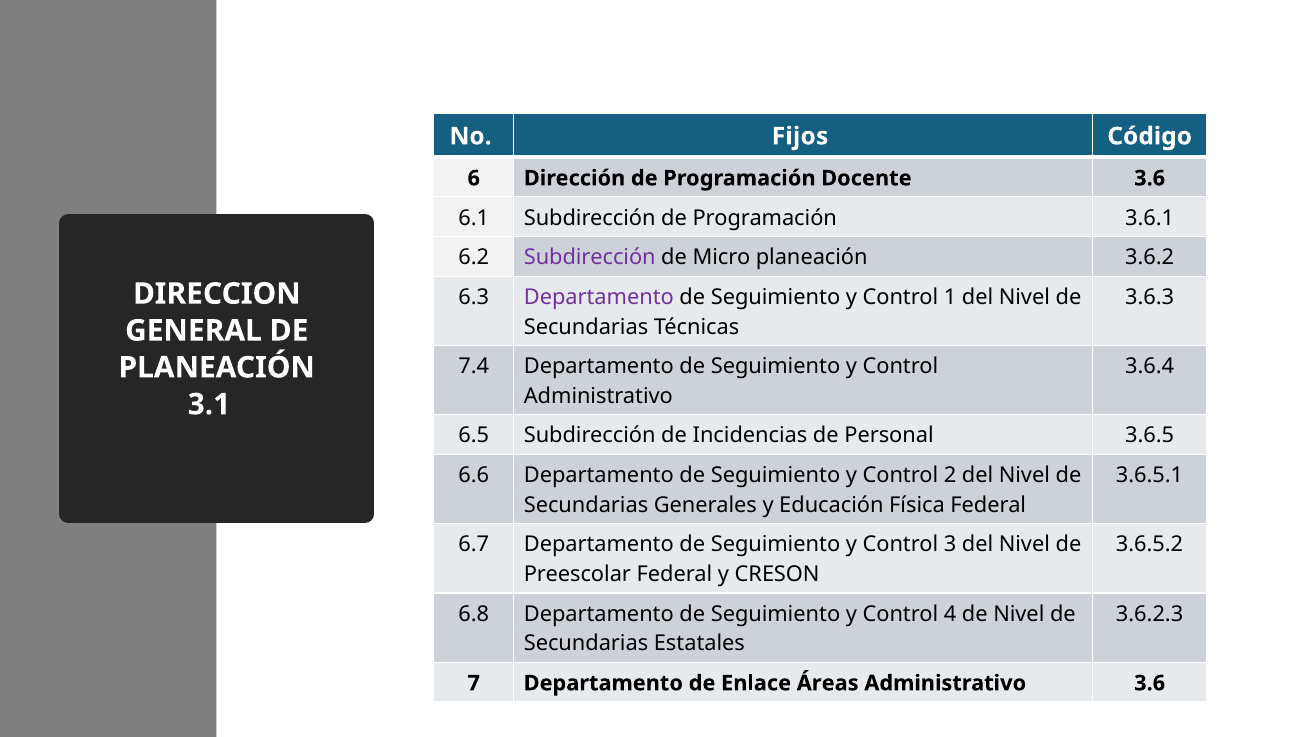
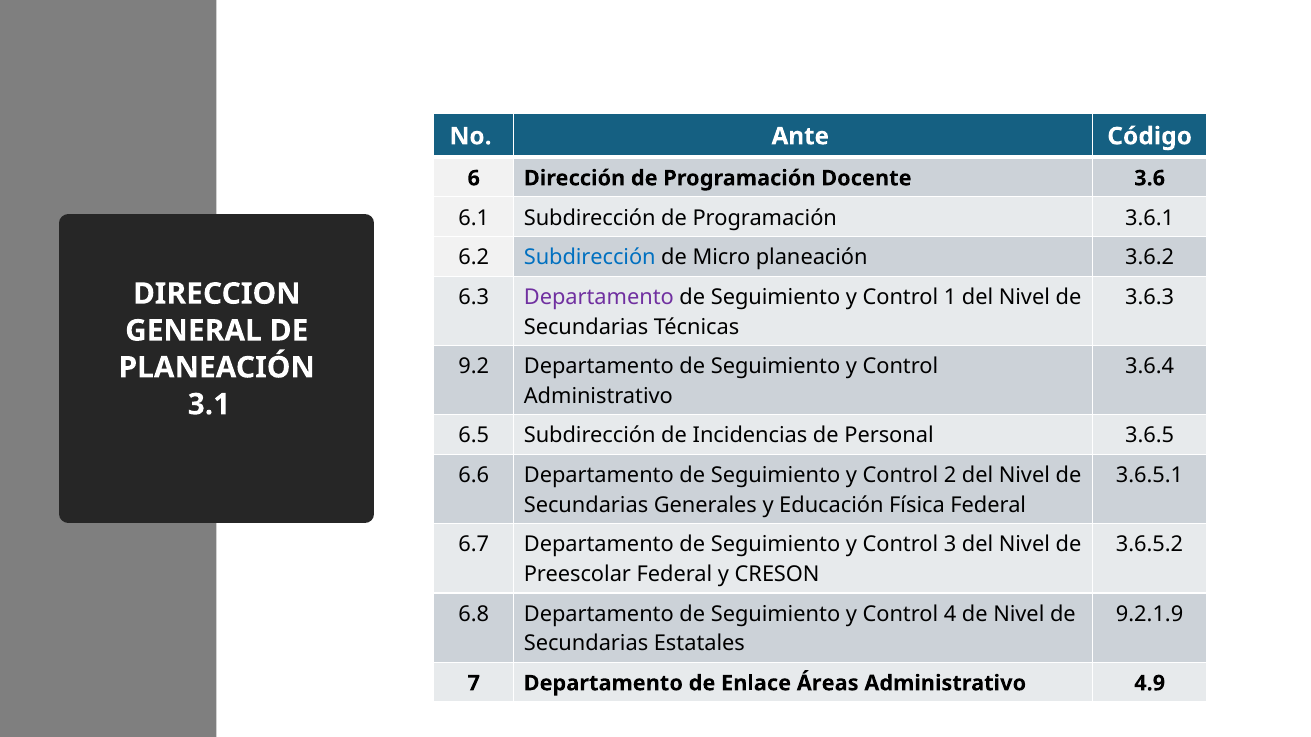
Fijos: Fijos -> Ante (800, 136)
Subdirección colour: purple -> blue (590, 258)
7.4: 7.4 -> 9.2 (474, 367)
3.6.2.3: 3.6.2.3 -> 9.2.1.9 (1150, 614)
Administrativo 3.6: 3.6 -> 4.9 (1150, 684)
